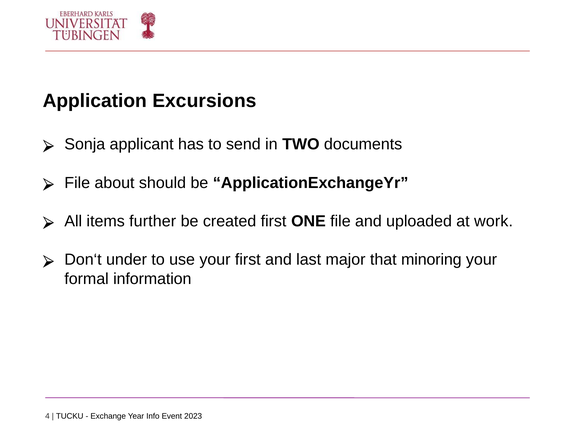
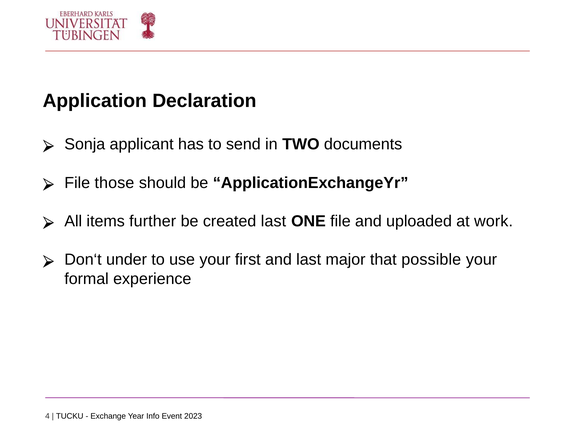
Excursions: Excursions -> Declaration (205, 101)
about: about -> those (114, 182)
created first: first -> last (273, 221)
minoring: minoring -> possible (431, 259)
information: information -> experience (152, 278)
